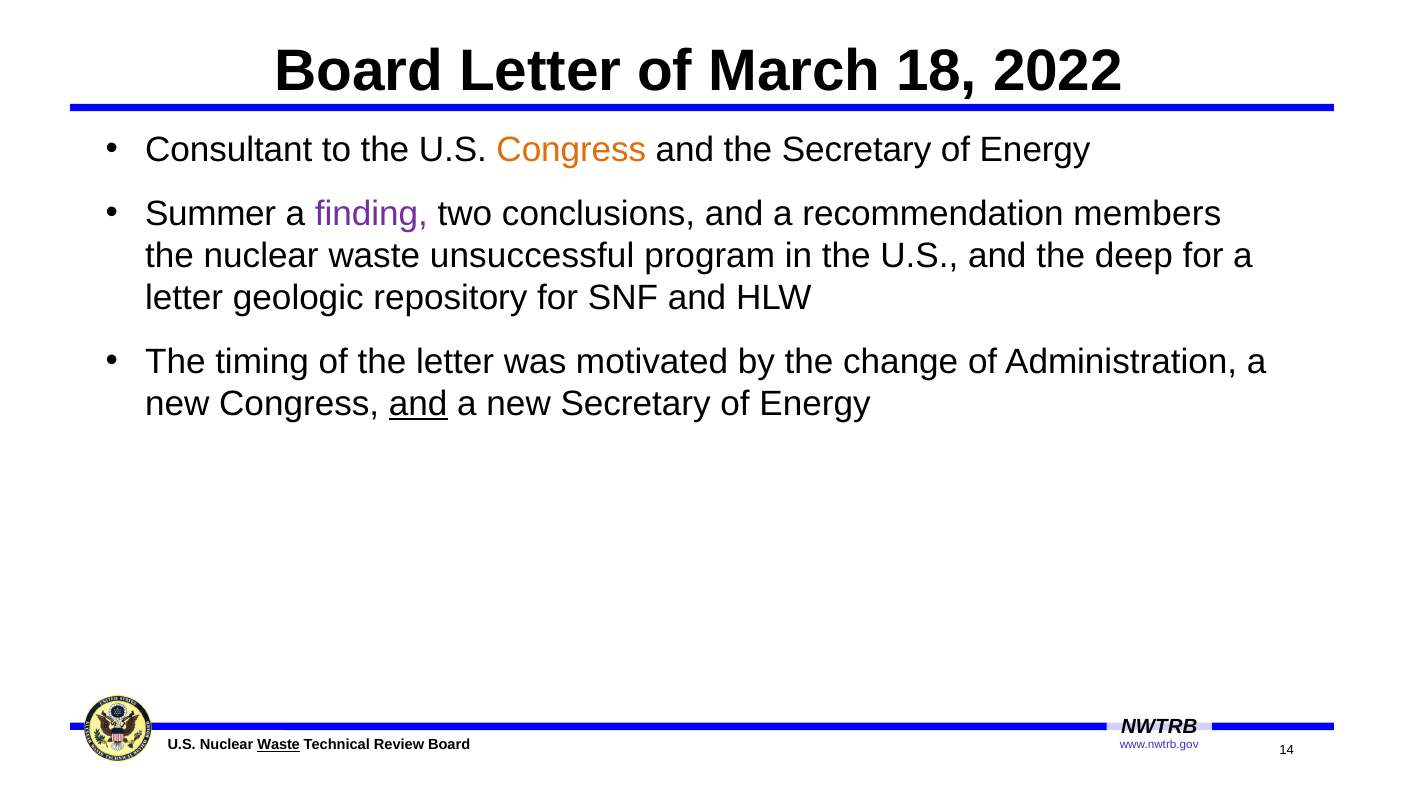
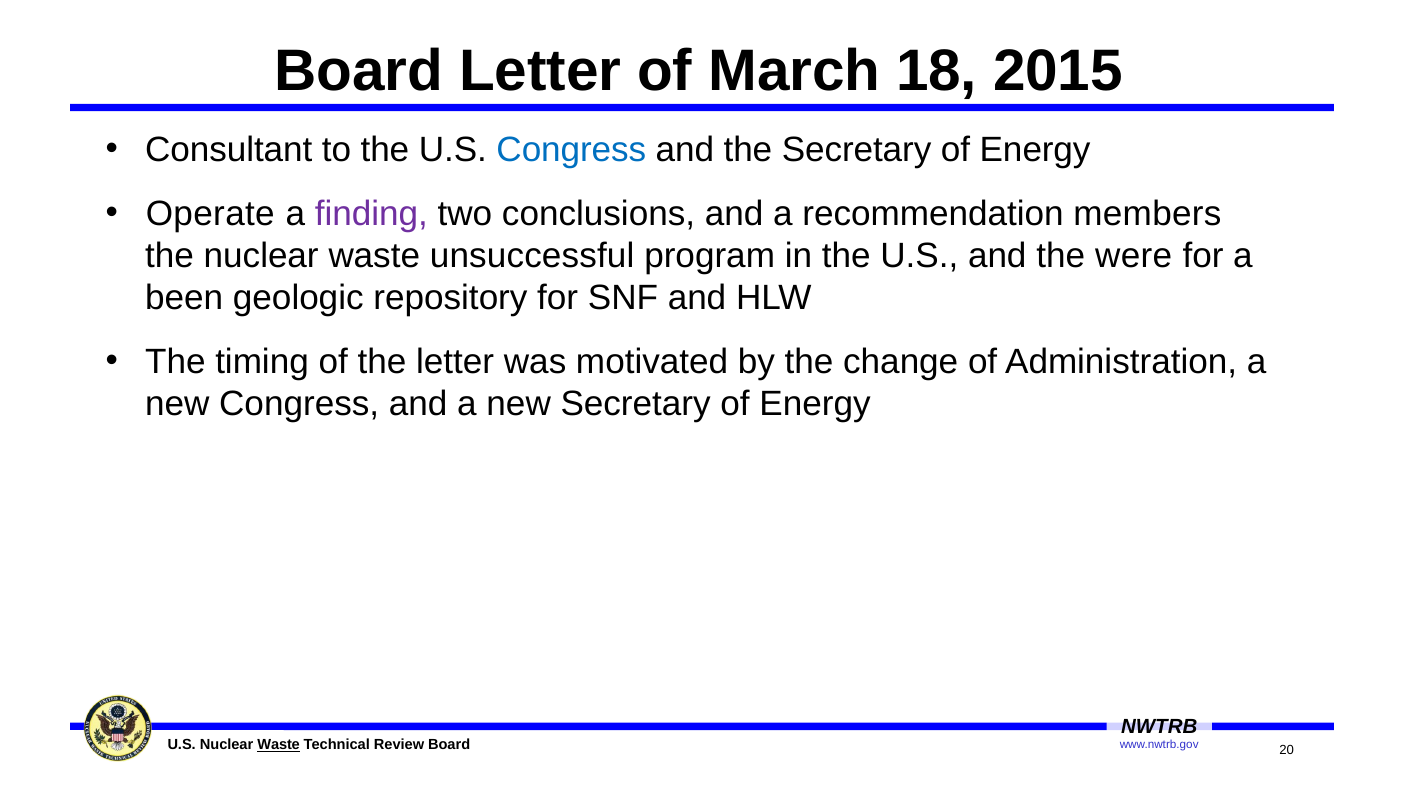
2022: 2022 -> 2015 (1058, 71)
Congress colour: orange -> blue (571, 149)
Summer: Summer -> Operate (210, 214)
deep: deep -> were (1134, 256)
letter: letter -> been (184, 298)
and underline: present -> none (418, 404)
14: 14 -> 20 (1287, 750)
